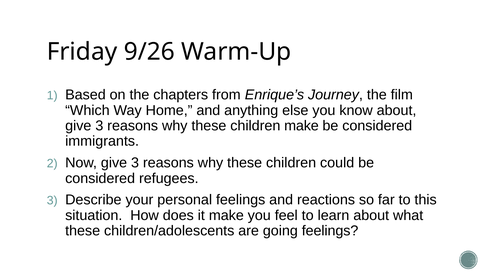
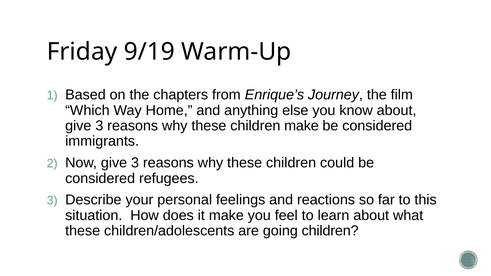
9/26: 9/26 -> 9/19 (149, 52)
going feelings: feelings -> children (330, 231)
